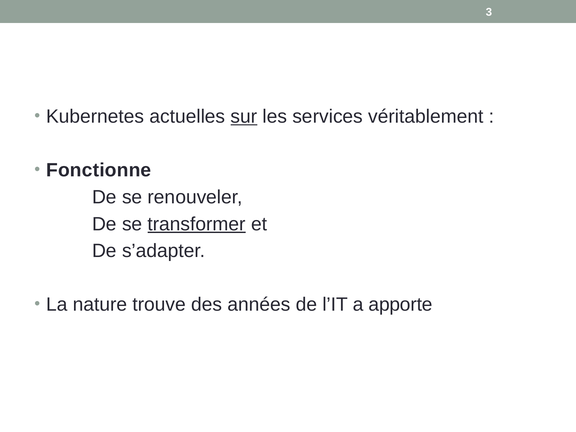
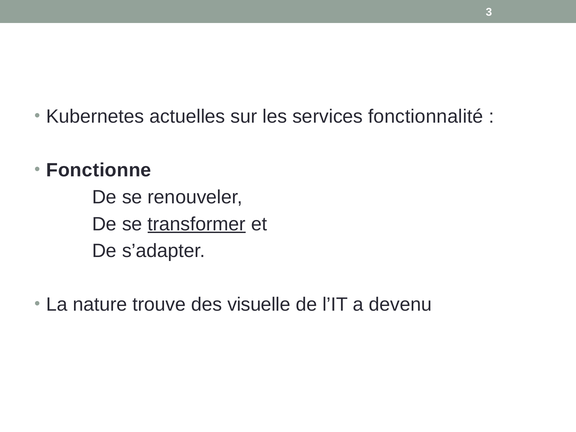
sur underline: present -> none (244, 117)
véritablement: véritablement -> fonctionnalité (426, 117)
années: années -> visuelle (259, 305)
apporte: apporte -> devenu (400, 305)
